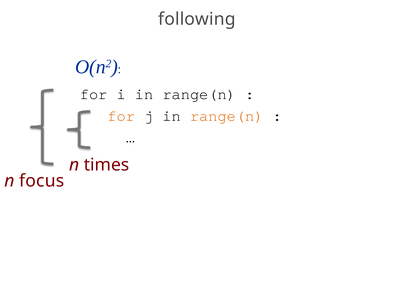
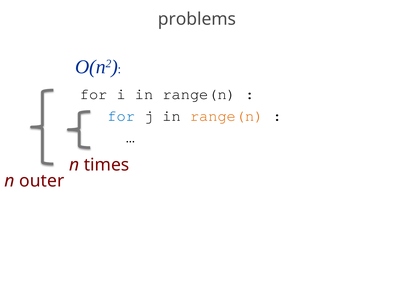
following: following -> problems (197, 19)
for colour: orange -> blue (121, 116)
focus: focus -> outer (42, 181)
